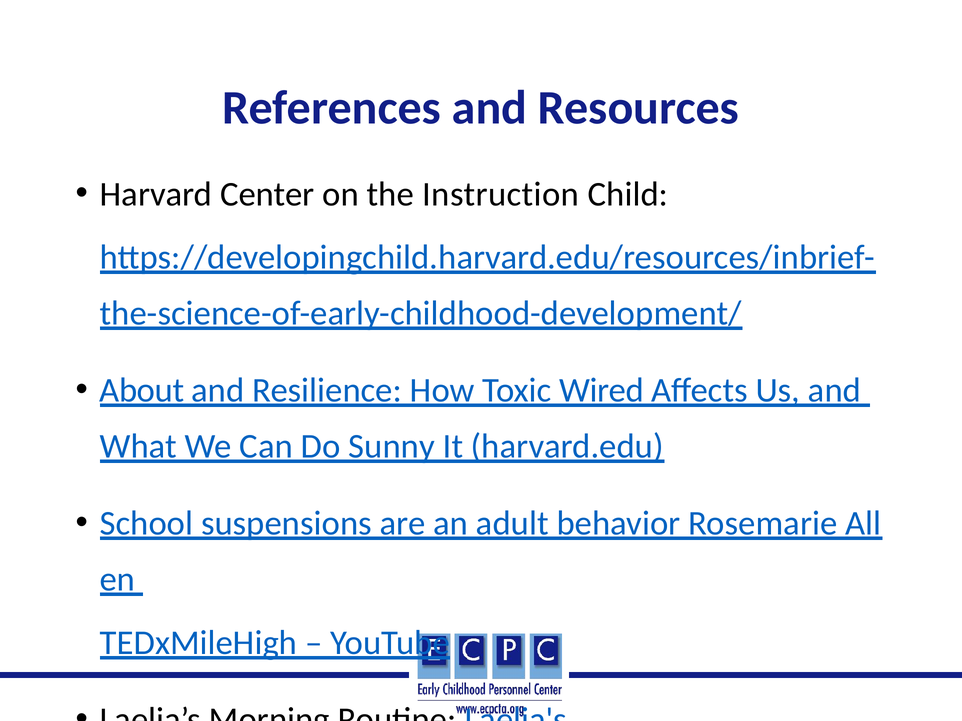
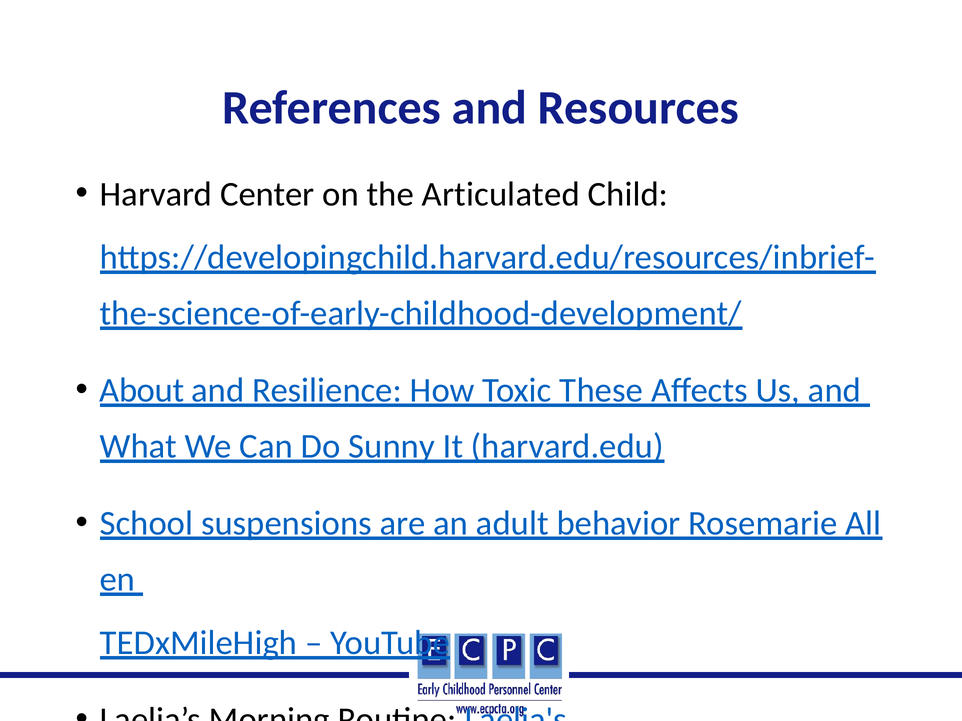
Instruction: Instruction -> Articulated (501, 195)
Wired: Wired -> These (601, 391)
